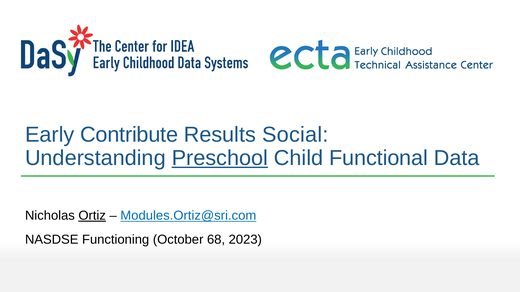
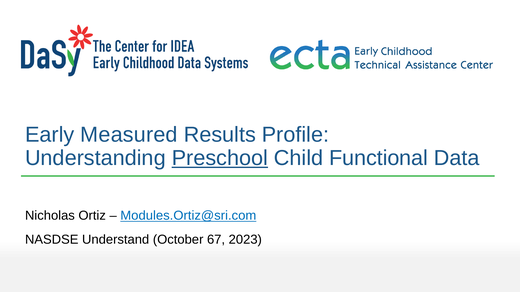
Contribute: Contribute -> Measured (129, 135)
Social: Social -> Profile (296, 135)
Ortiz underline: present -> none (92, 216)
Functioning: Functioning -> Understand (116, 240)
68: 68 -> 67 (216, 240)
